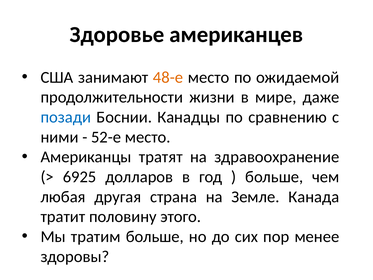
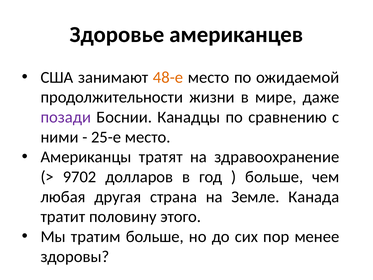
позади colour: blue -> purple (66, 117)
52-е: 52-е -> 25-е (106, 137)
6925: 6925 -> 9702 (80, 177)
